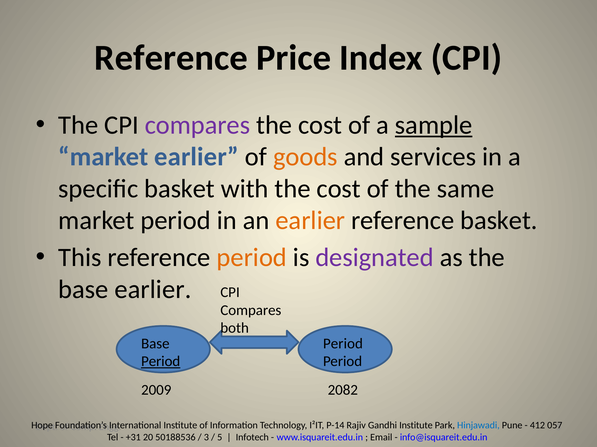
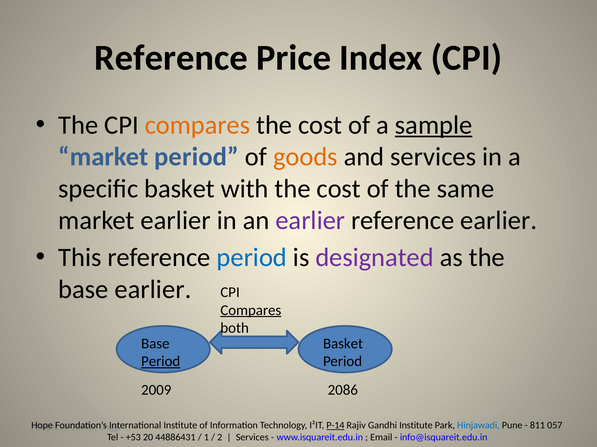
compares colour: purple -> orange (197, 125)
market earlier: earlier -> period (196, 157)
market period: period -> earlier (176, 221)
earlier colour: orange -> purple (310, 221)
reference basket: basket -> earlier (499, 221)
period colour: orange -> blue (252, 258)
Compares underline: none -> present (251, 311)
Period: Period -> Basket (343, 344)
2082: 2082 -> 2086 (343, 391)
P-14 underline: none -> present (335, 426)
412: 412 -> 811 (537, 426)
+31: +31 -> +53 (133, 438)
50188536: 50188536 -> 44886431 (175, 438)
3: 3 -> 1 (206, 438)
5: 5 -> 2 (220, 438)
Infotech: Infotech -> Services (252, 438)
